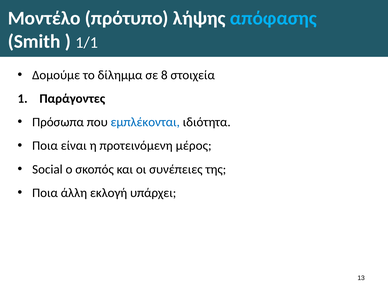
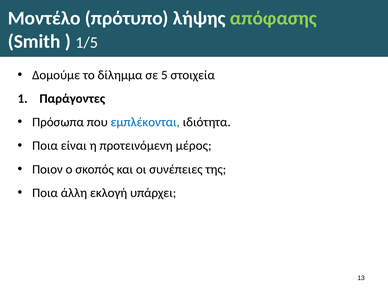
απόφασης colour: light blue -> light green (273, 18)
1/1: 1/1 -> 1/5 (87, 42)
8: 8 -> 5 (164, 75)
Social: Social -> Ποιον (47, 169)
